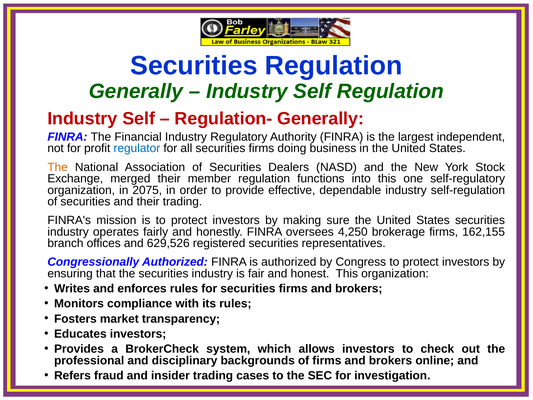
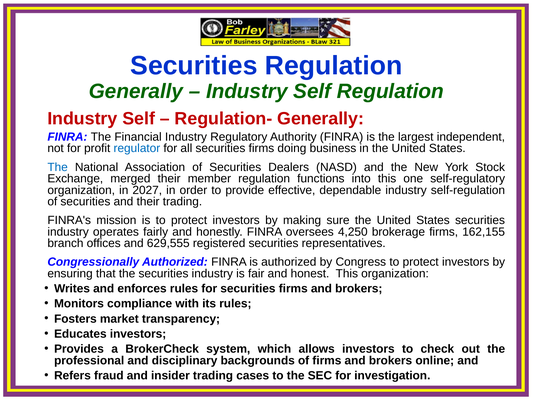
The colour: orange -> blue (58, 167)
2075: 2075 -> 2027 (147, 190)
629,526: 629,526 -> 629,555 (168, 243)
